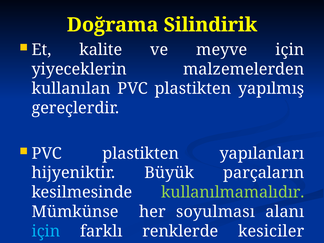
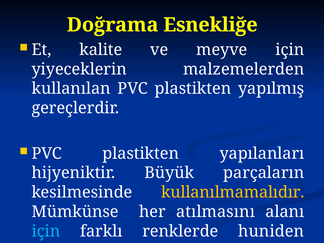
Silindirik: Silindirik -> Esnekliğe (210, 25)
kullanılmamalıdır colour: light green -> yellow (233, 192)
soyulması: soyulması -> atılmasını (216, 212)
kesiciler: kesiciler -> huniden (271, 231)
